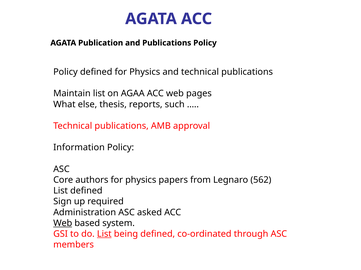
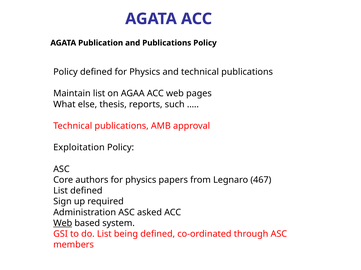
Information: Information -> Exploitation (79, 148)
562: 562 -> 467 (261, 180)
List underline: present -> none (104, 235)
